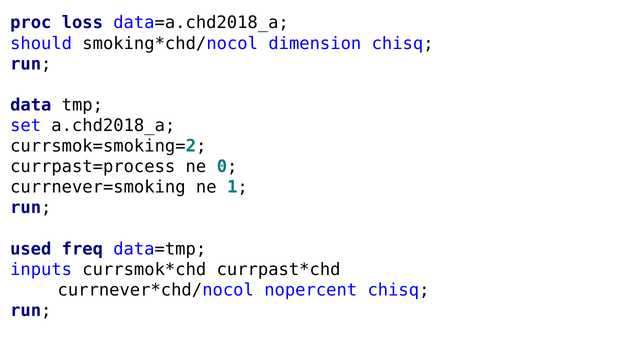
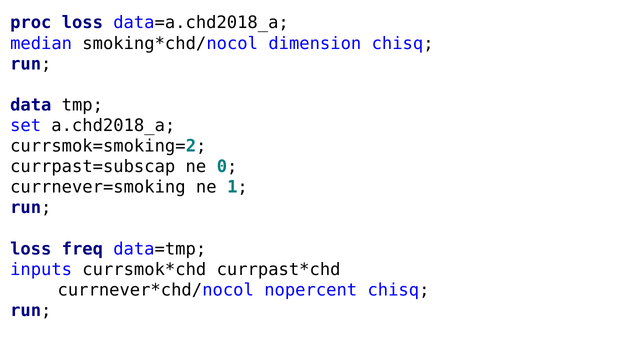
should: should -> median (41, 43)
currpast=process: currpast=process -> currpast=subscap (93, 167)
used: used -> loss (31, 249)
